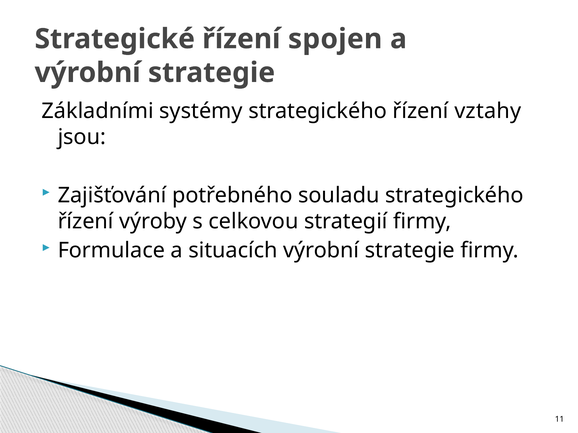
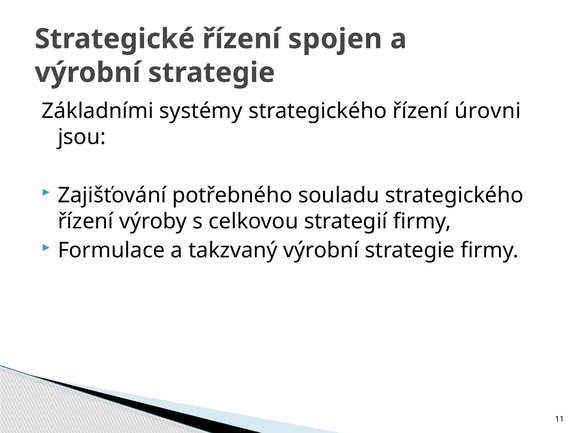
vztahy: vztahy -> úrovni (488, 111)
situacích: situacích -> takzvaný (233, 251)
